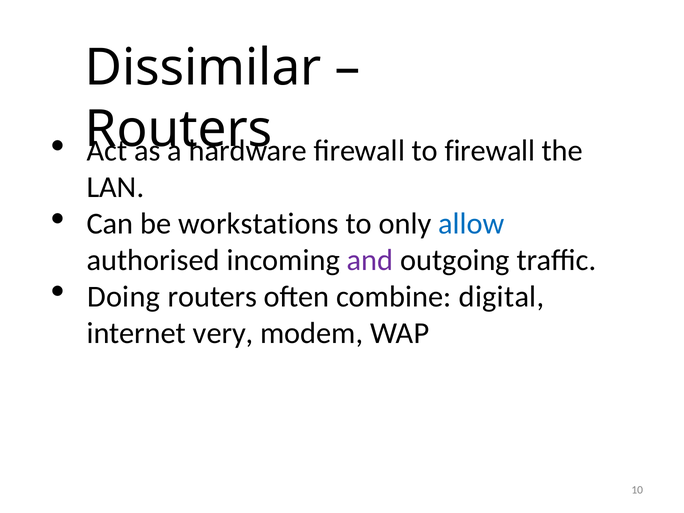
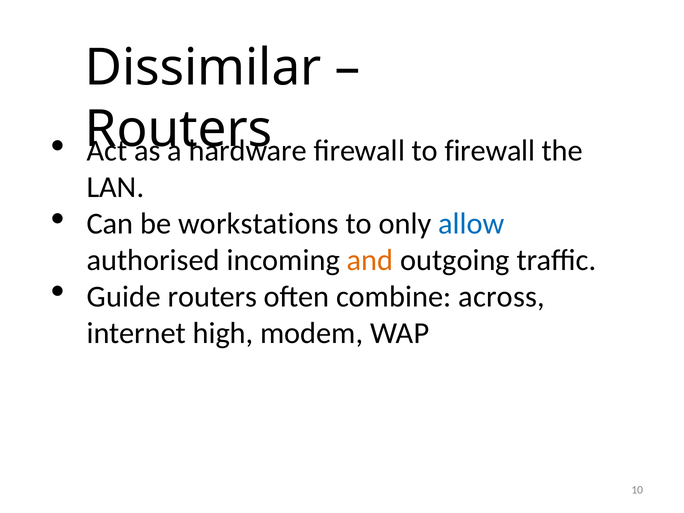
and colour: purple -> orange (370, 260)
Doing: Doing -> Guide (124, 297)
digital: digital -> across (502, 297)
very: very -> high (223, 333)
